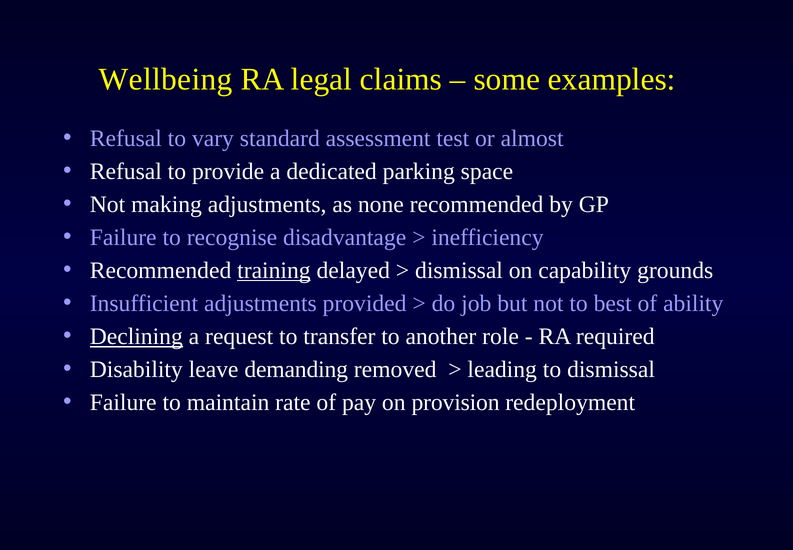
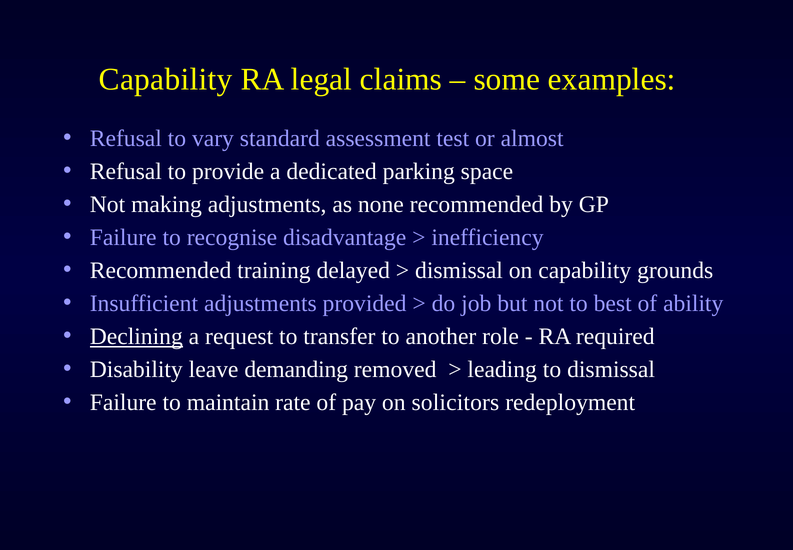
Wellbeing: Wellbeing -> Capability (166, 79)
training underline: present -> none (274, 271)
provision: provision -> solicitors (455, 403)
